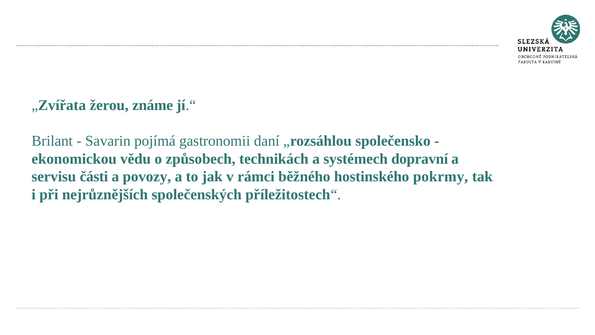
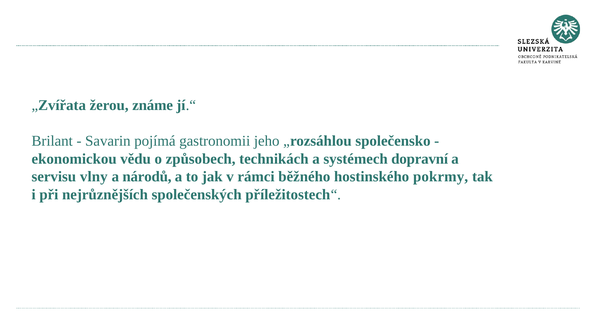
daní: daní -> jeho (267, 141)
části: části -> vlny (94, 177)
povozy: povozy -> národů (147, 177)
